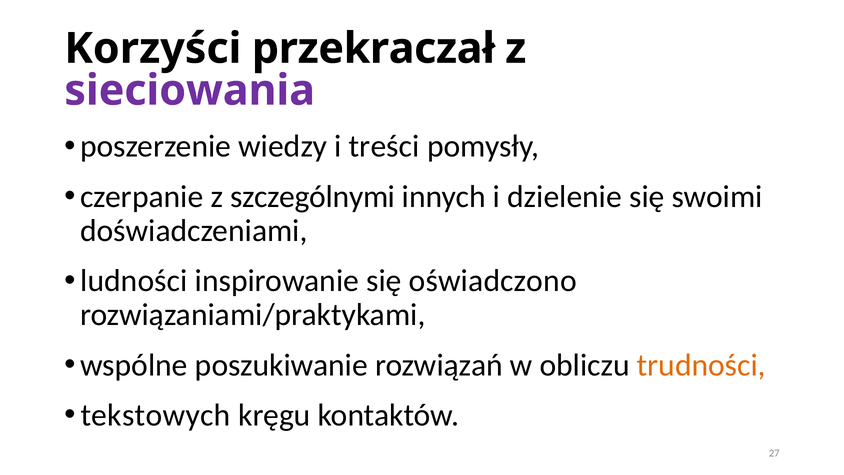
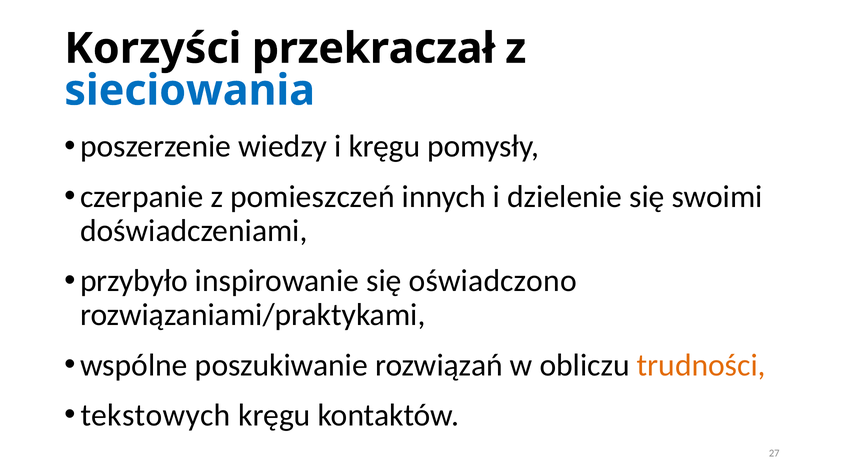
sieciowania colour: purple -> blue (190, 90)
i treści: treści -> kręgu (384, 146)
szczególnymi: szczególnymi -> pomieszczeń (312, 196)
ludności: ludności -> przybyło (134, 281)
